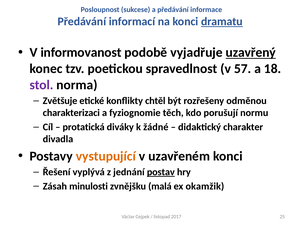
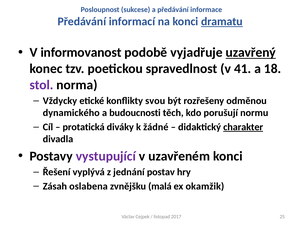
57: 57 -> 41 (243, 69)
Zvětšuje: Zvětšuje -> Vždycky (60, 101)
chtěl: chtěl -> svou (155, 101)
charakterizaci: charakterizaci -> dynamického (71, 113)
fyziognomie: fyziognomie -> budoucnosti (135, 113)
charakter underline: none -> present (243, 127)
vystupující colour: orange -> purple (106, 156)
postav underline: present -> none (161, 172)
minulosti: minulosti -> oslabena (88, 186)
